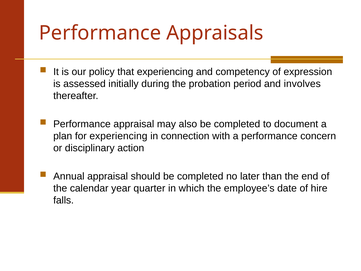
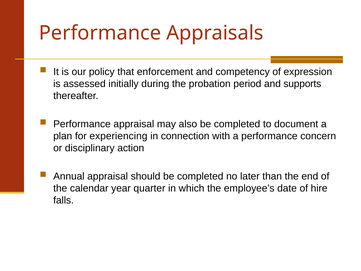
that experiencing: experiencing -> enforcement (165, 72)
involves: involves -> supports (302, 84)
